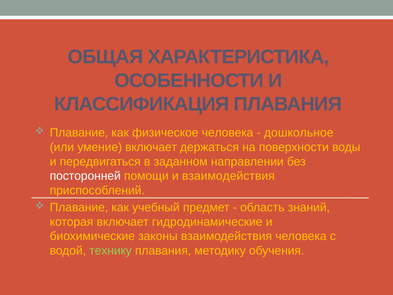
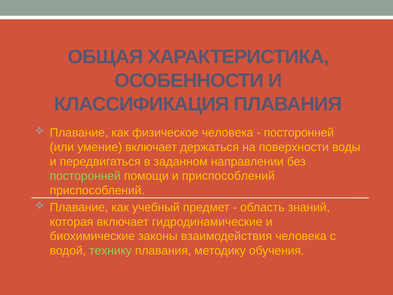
дошкольное: дошкольное -> посторонней (299, 133)
посторонней colour: white -> light green (85, 176)
и взаимодействия: взаимодействия -> приспособлений (228, 176)
